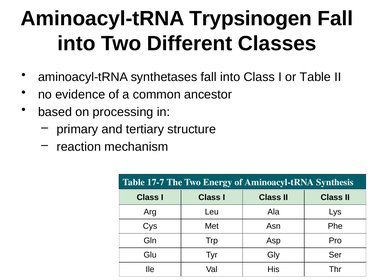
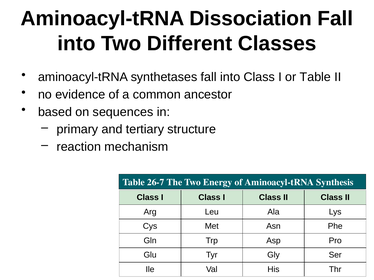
Trypsinogen: Trypsinogen -> Dissociation (251, 19)
processing: processing -> sequences (123, 112)
17-7: 17-7 -> 26-7 (156, 183)
